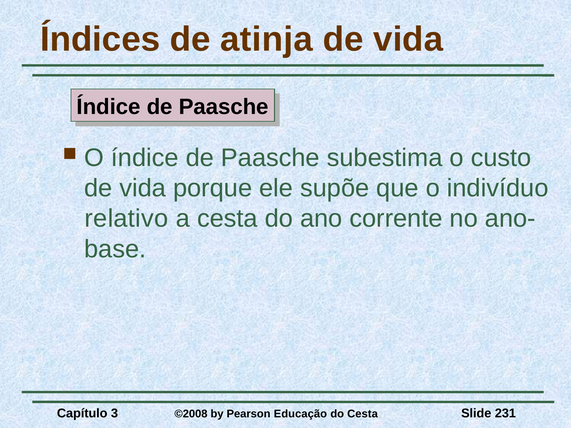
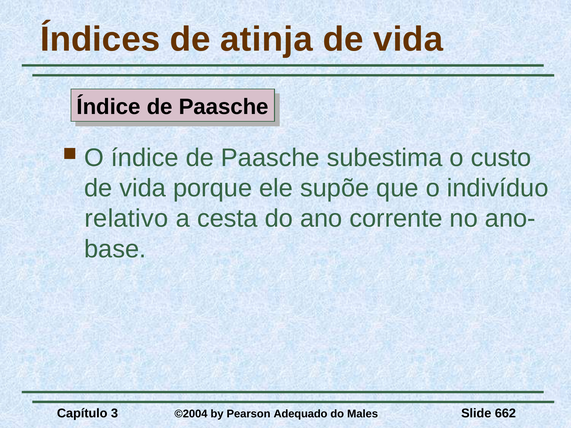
©2008: ©2008 -> ©2004 (191, 414)
Educação: Educação -> Adequado (301, 414)
do Cesta: Cesta -> Males (363, 414)
231: 231 -> 662 (505, 414)
